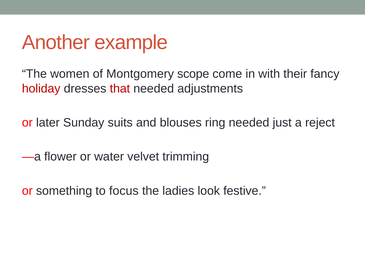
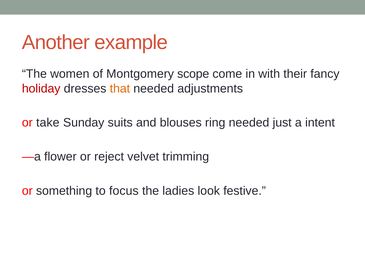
that colour: red -> orange (120, 88)
later: later -> take (48, 123)
reject: reject -> intent (320, 123)
water: water -> reject (109, 157)
